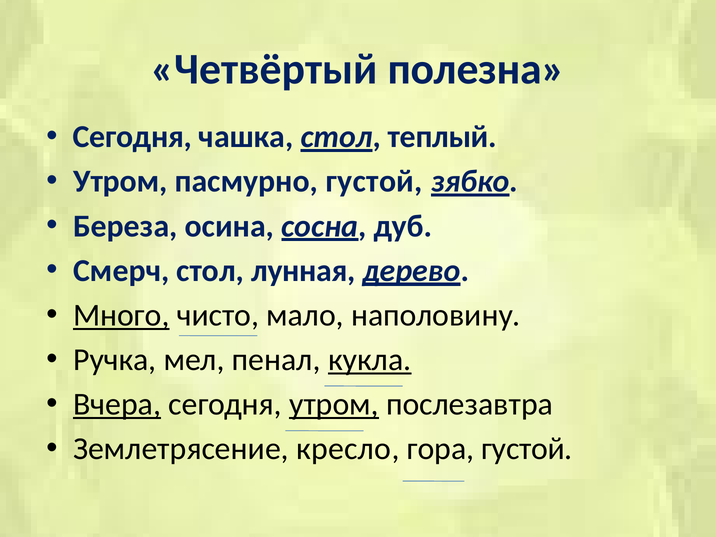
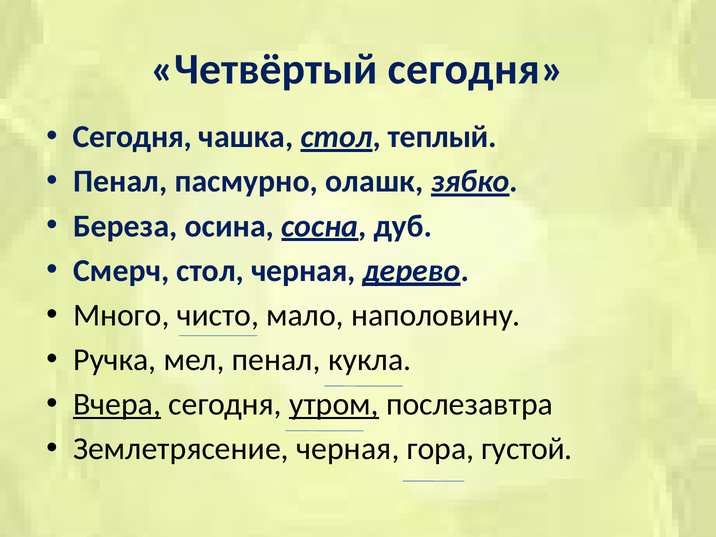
Четвёртый полезна: полезна -> сегодня (476, 69)
Утром: Утром -> Пенал (120, 181)
пасмурно густой: густой -> олашк (374, 181)
стол лунная: лунная -> черная (303, 271)
Много underline: present -> none (121, 315)
кукла underline: present -> none (370, 360)
Землетрясение кресло: кресло -> черная (348, 449)
